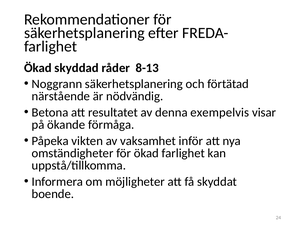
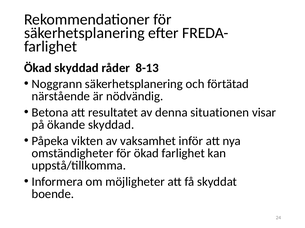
exempelvis: exempelvis -> situationen (220, 113)
ökande förmåga: förmåga -> skyddad (111, 125)
